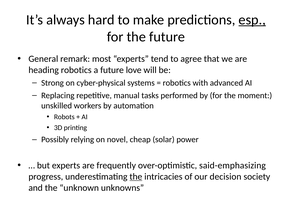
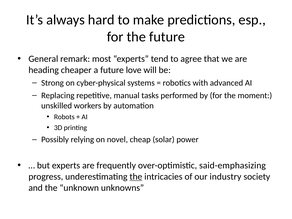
esp underline: present -> none (252, 20)
heading robotics: robotics -> cheaper (76, 70)
decision: decision -> industry (225, 177)
